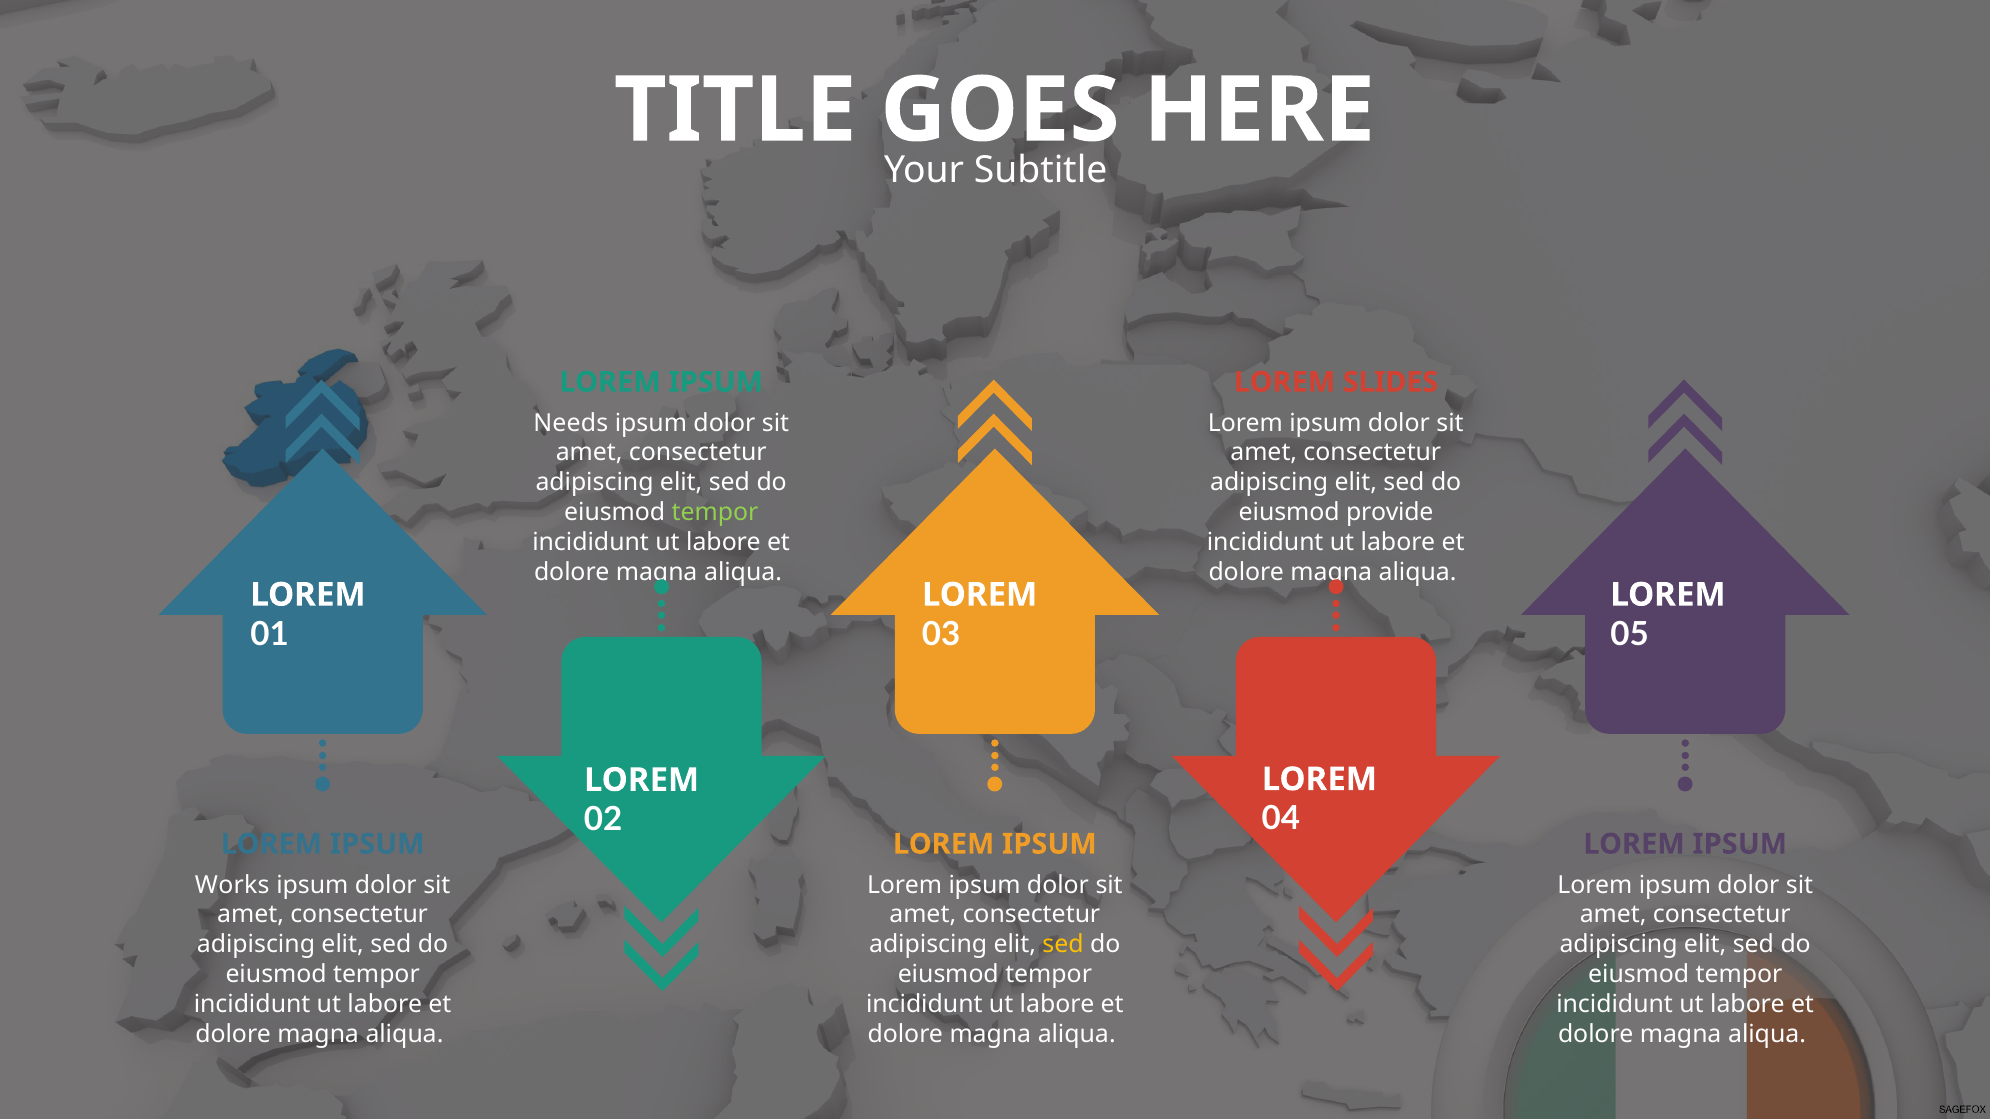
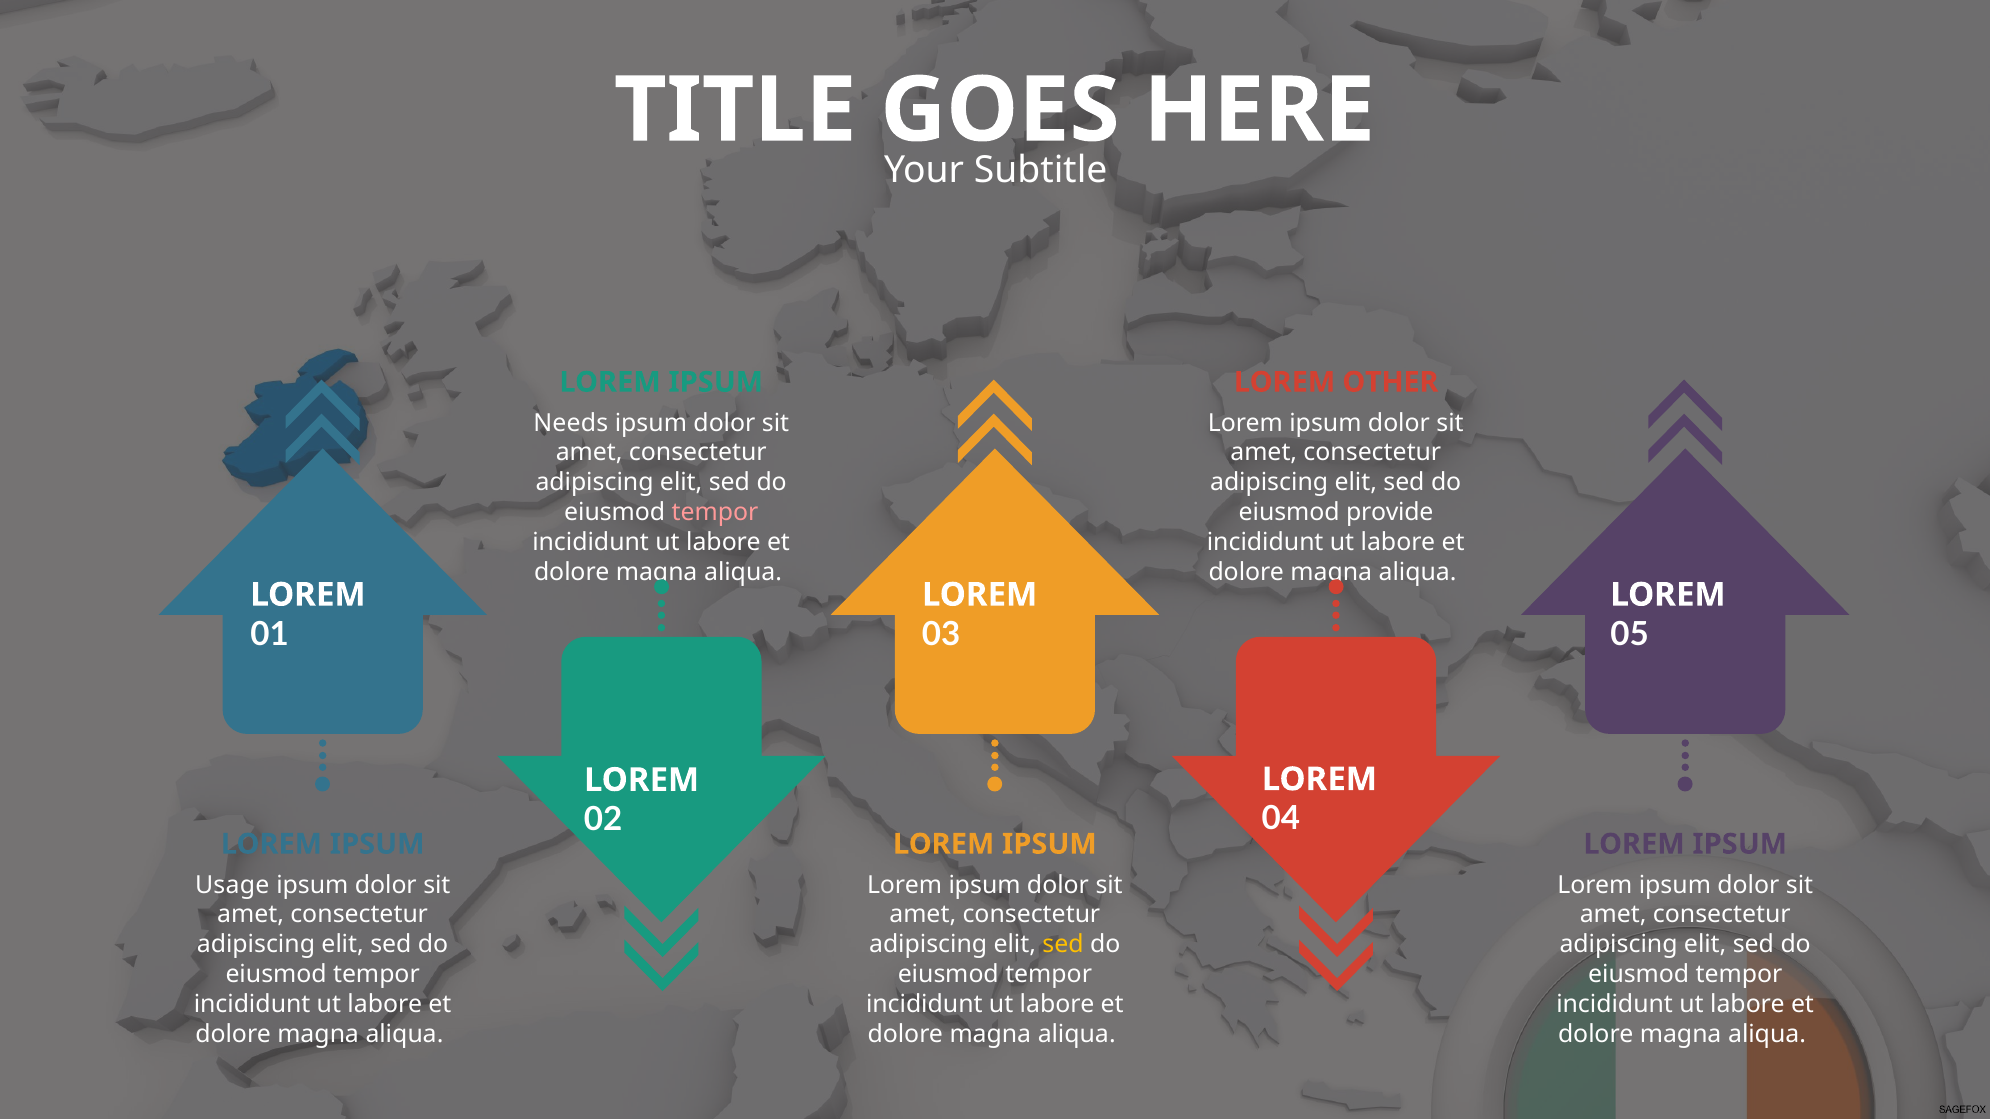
SLIDES: SLIDES -> OTHER (1390, 382)
tempor colour: light green -> pink (715, 513)
Works: Works -> Usage (232, 885)
